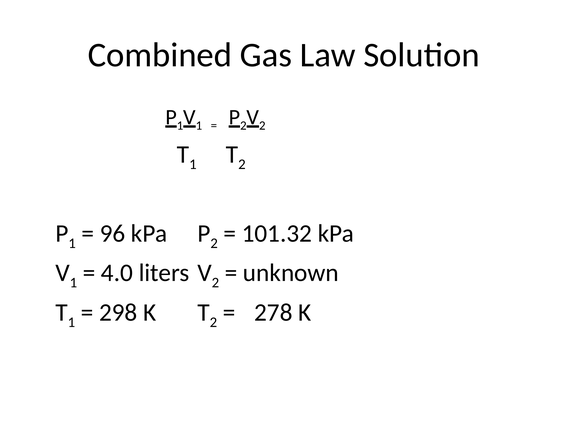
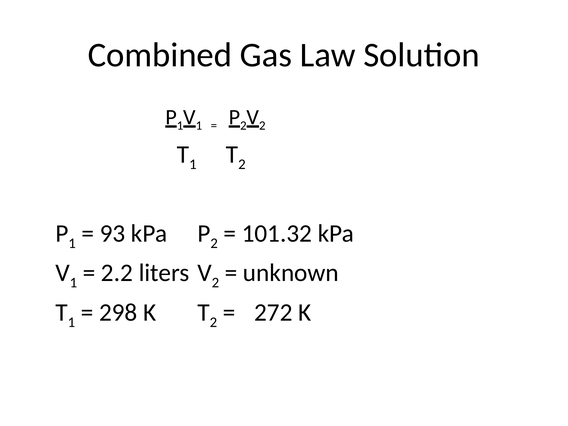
96: 96 -> 93 (112, 233)
4.0: 4.0 -> 2.2 (117, 273)
278: 278 -> 272 (273, 313)
